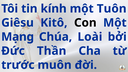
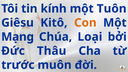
Con colour: black -> orange (85, 23)
Loài: Loài -> Loại (90, 37)
Thần: Thần -> Thâu (52, 51)
